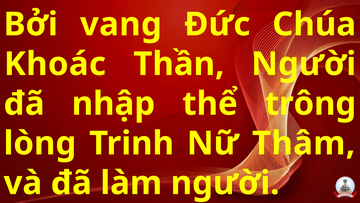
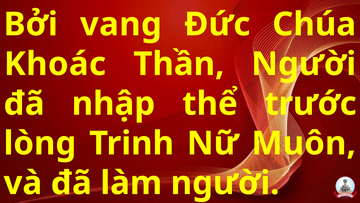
trông: trông -> trước (311, 104)
Thâm: Thâm -> Muôn (304, 143)
